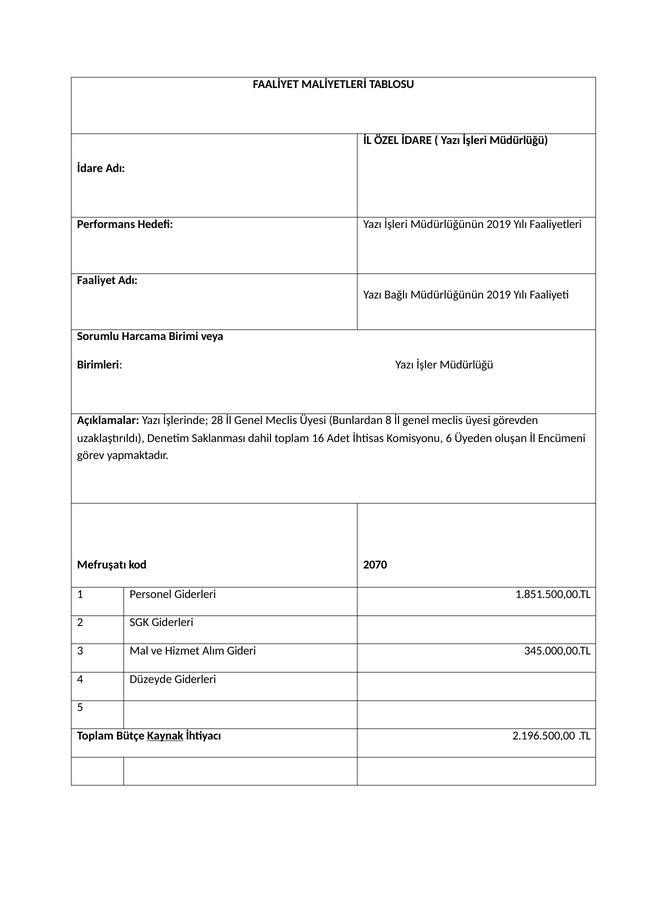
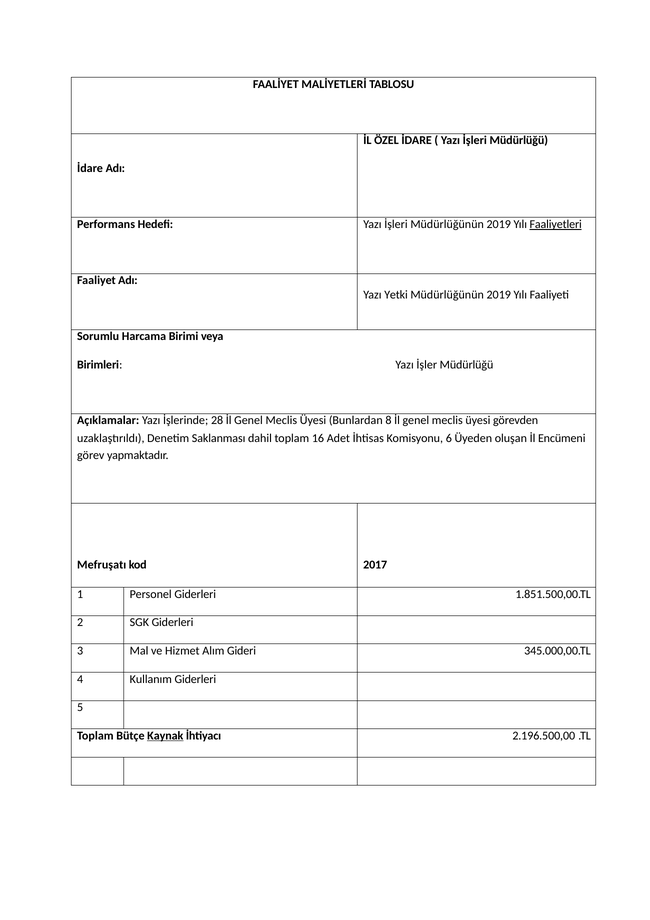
Faaliyetleri underline: none -> present (556, 224)
Bağlı: Bağlı -> Yetki (396, 295)
2070: 2070 -> 2017 (375, 565)
Düzeyde: Düzeyde -> Kullanım (151, 679)
